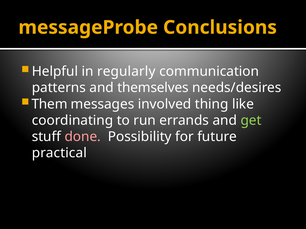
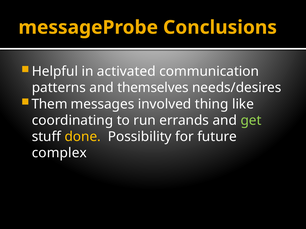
regularly: regularly -> activated (126, 72)
done colour: pink -> yellow (83, 137)
practical: practical -> complex (59, 153)
